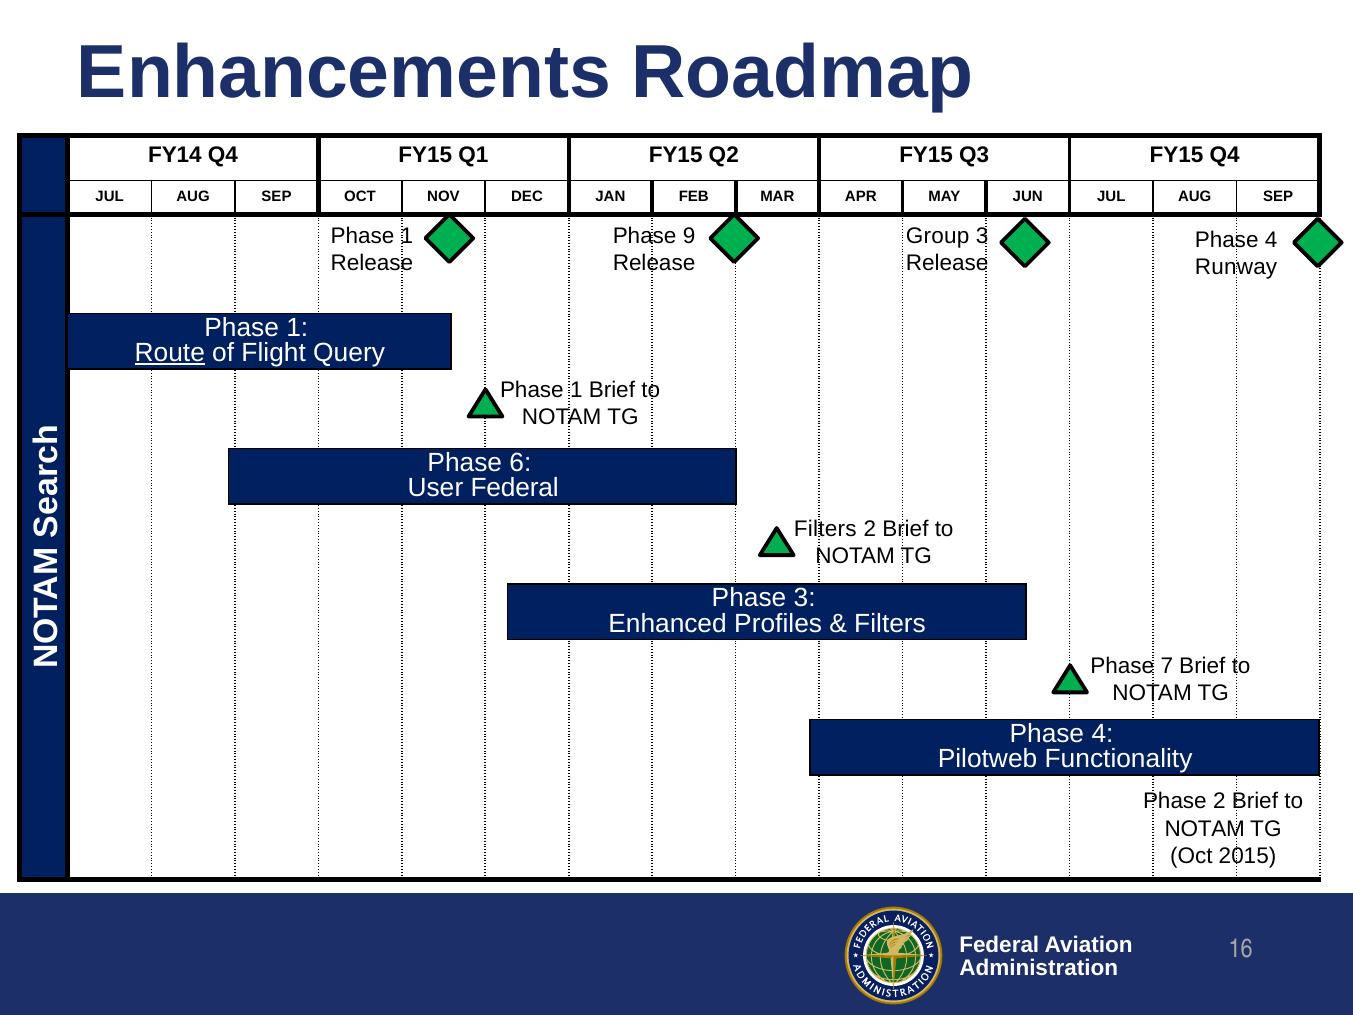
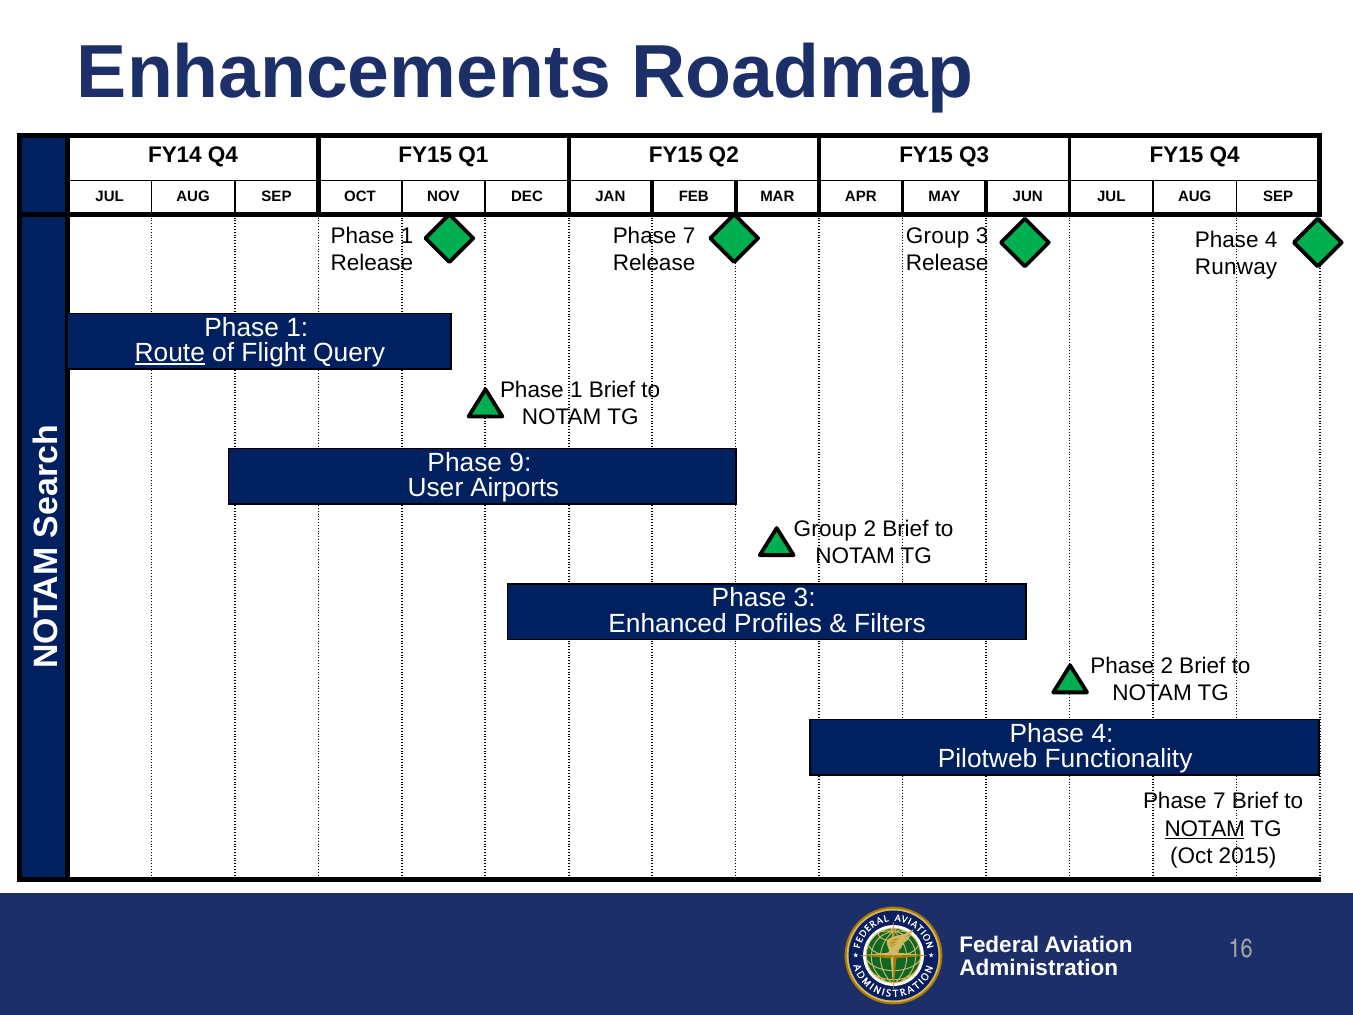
9: 9 -> 7 (689, 236)
6: 6 -> 9 (520, 462)
User Federal: Federal -> Airports (515, 488)
Filters: Filters -> Group (825, 529)
Phase 7: 7 -> 2 (1167, 666)
2: 2 -> 7 (1219, 801)
NOTAM underline: none -> present (1205, 828)
